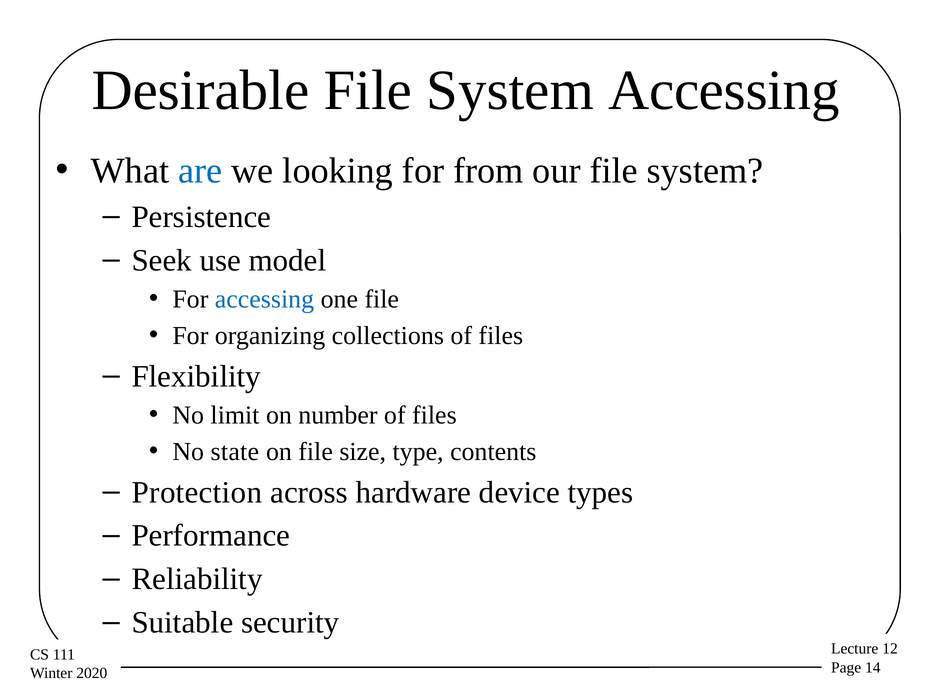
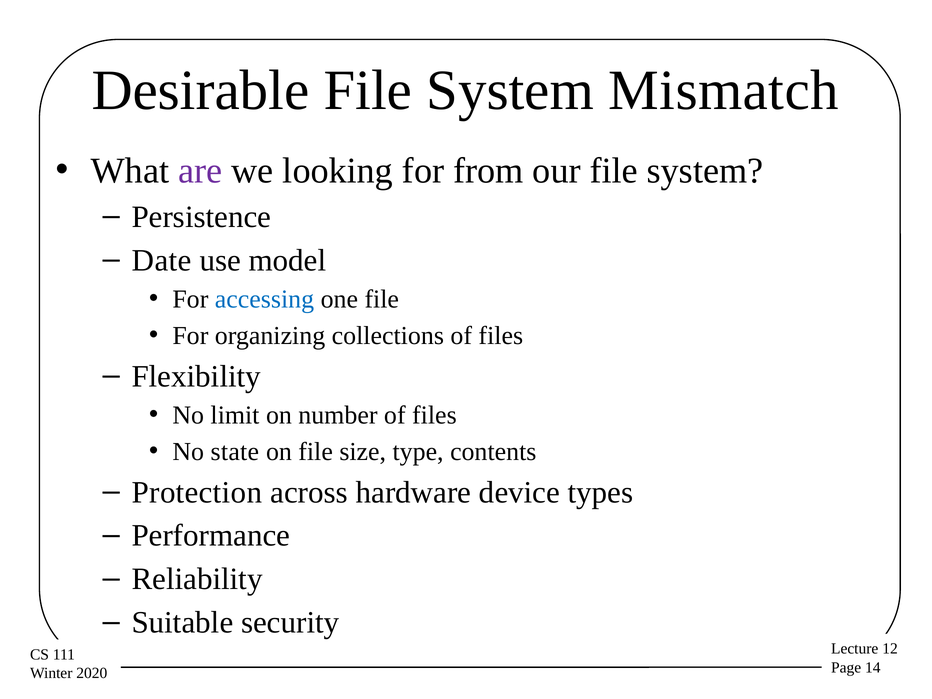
System Accessing: Accessing -> Mismatch (724, 90)
are colour: blue -> purple (200, 171)
Seek: Seek -> Date (162, 260)
